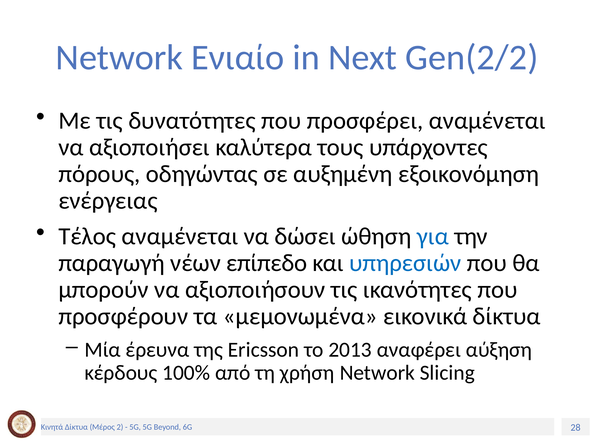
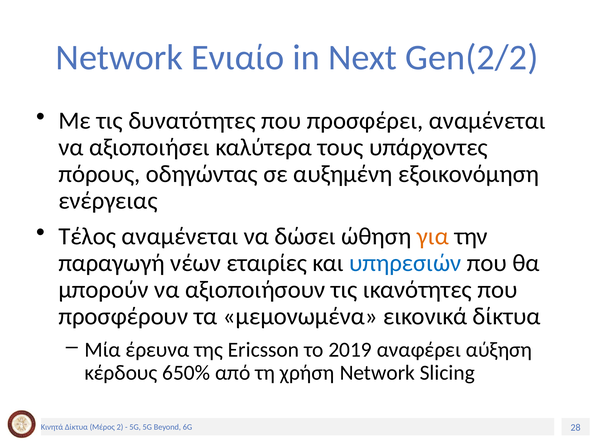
για colour: blue -> orange (433, 236)
επίπεδο: επίπεδο -> εταιρίες (267, 263)
2013: 2013 -> 2019 (350, 350)
100%: 100% -> 650% (186, 373)
